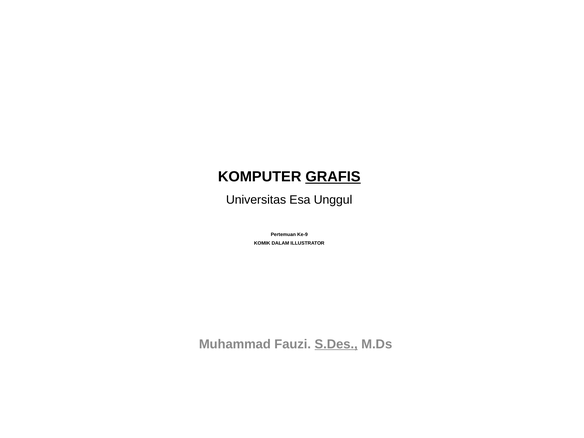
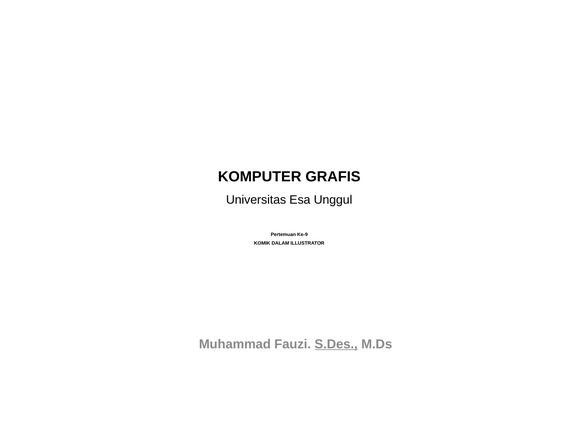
GRAFIS underline: present -> none (333, 177)
